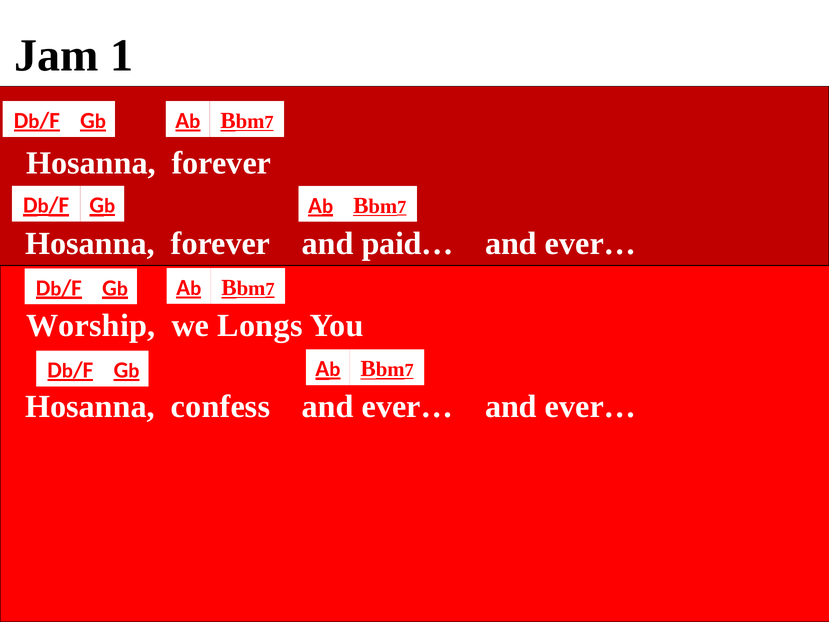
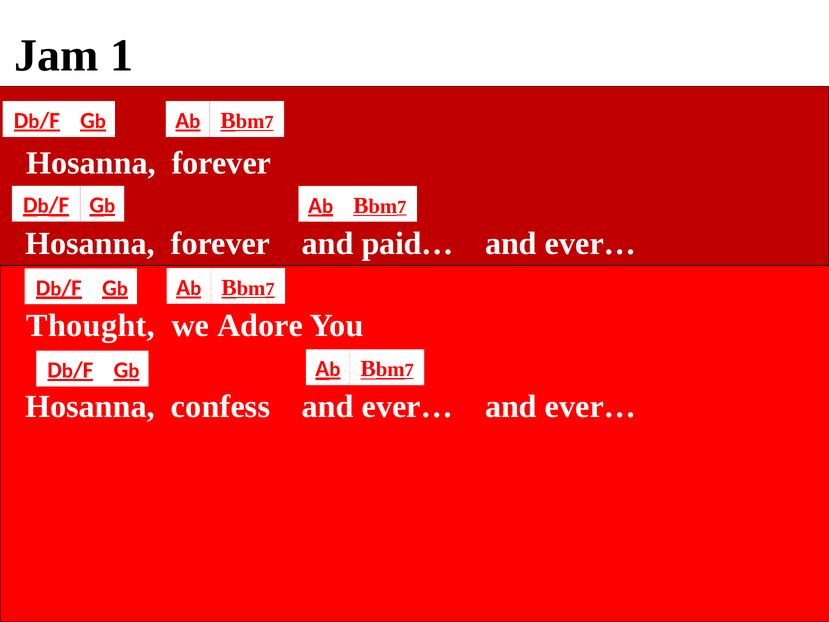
Worship: Worship -> Thought (91, 326)
Longs: Longs -> Adore (260, 326)
